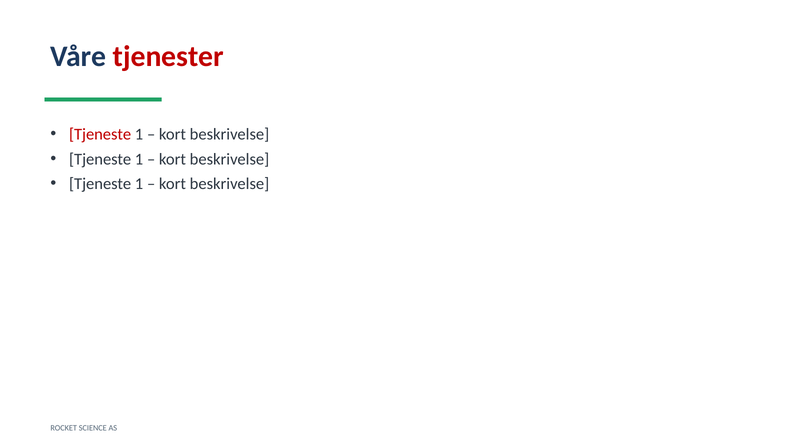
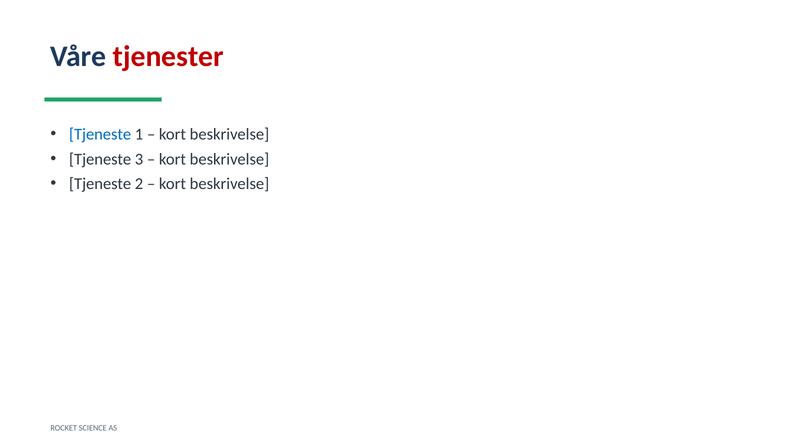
Tjeneste colour: red -> blue (100, 134)
1: 1 -> 3 (139, 159)
1: 1 -> 2 (139, 184)
